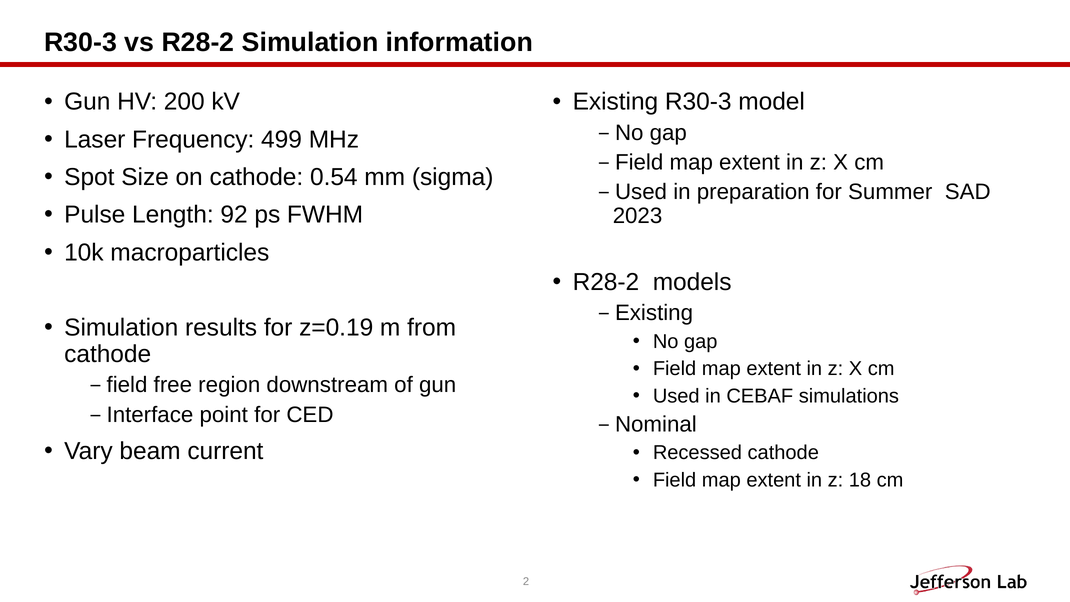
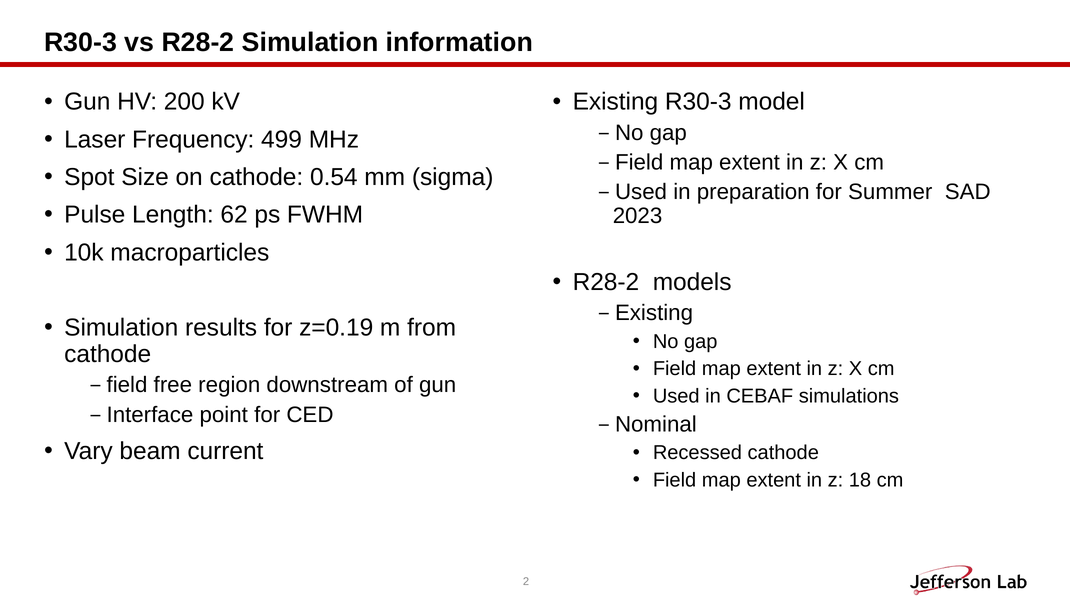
92: 92 -> 62 (234, 215)
